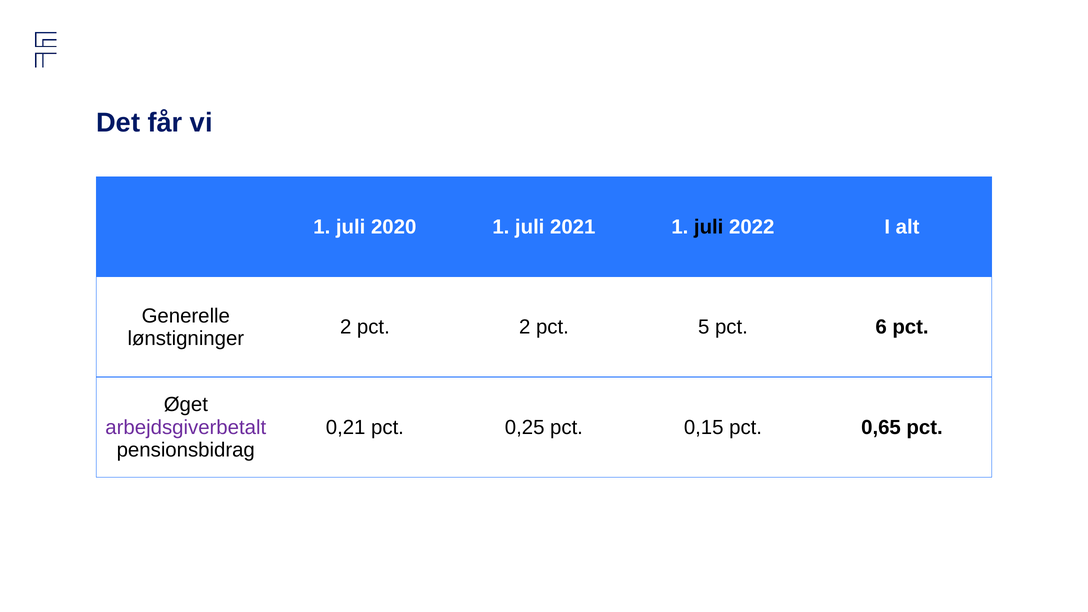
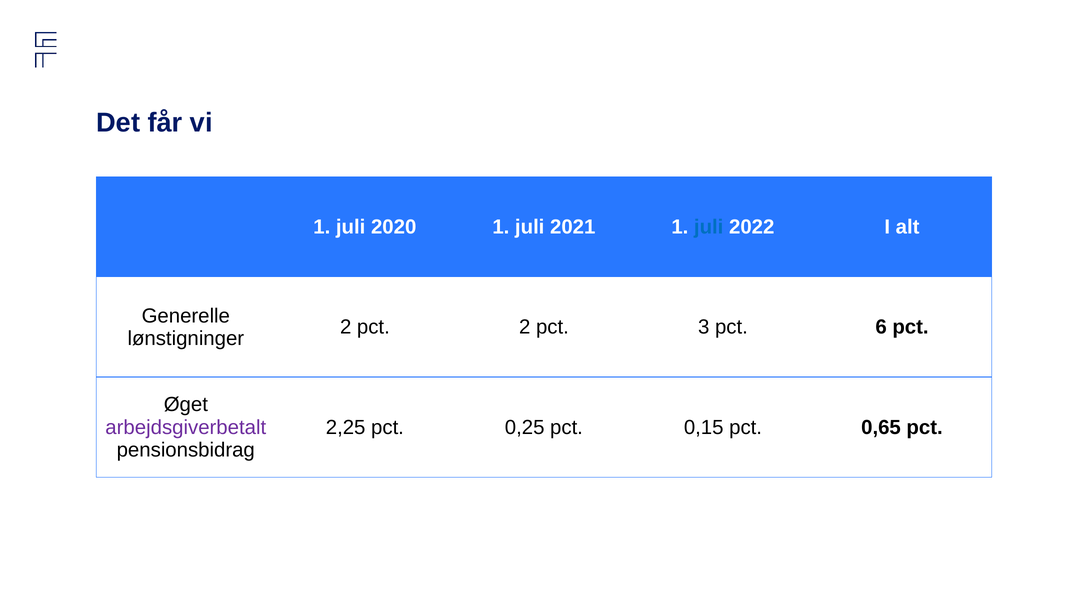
juli colour: black -> blue (709, 227)
5: 5 -> 3 (704, 327)
0,21: 0,21 -> 2,25 (346, 427)
